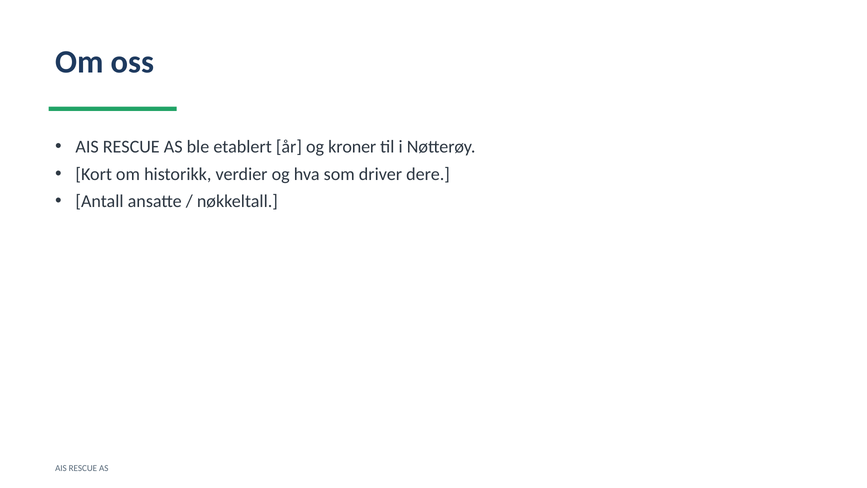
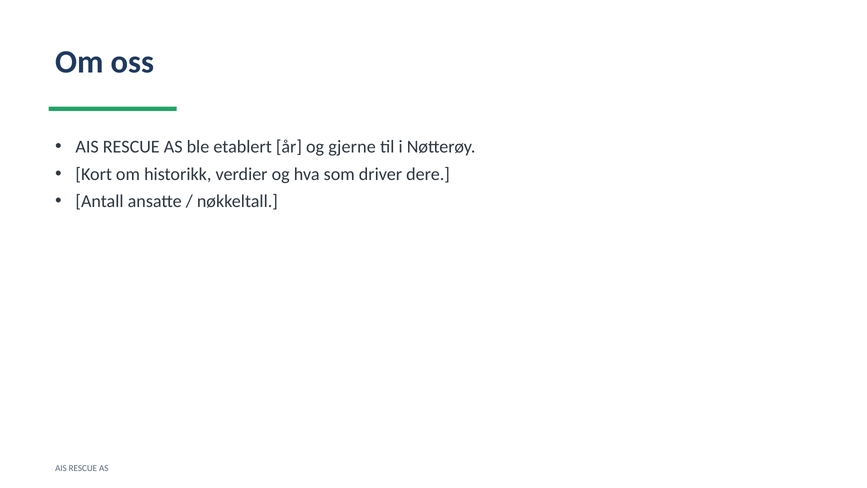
kroner: kroner -> gjerne (352, 147)
